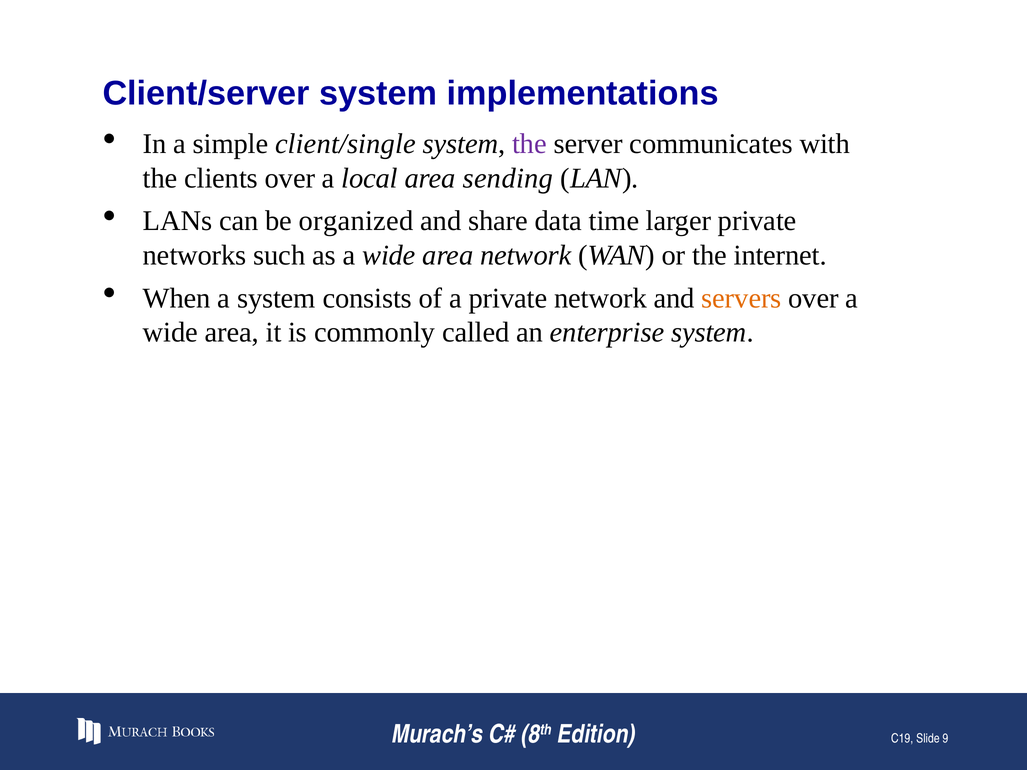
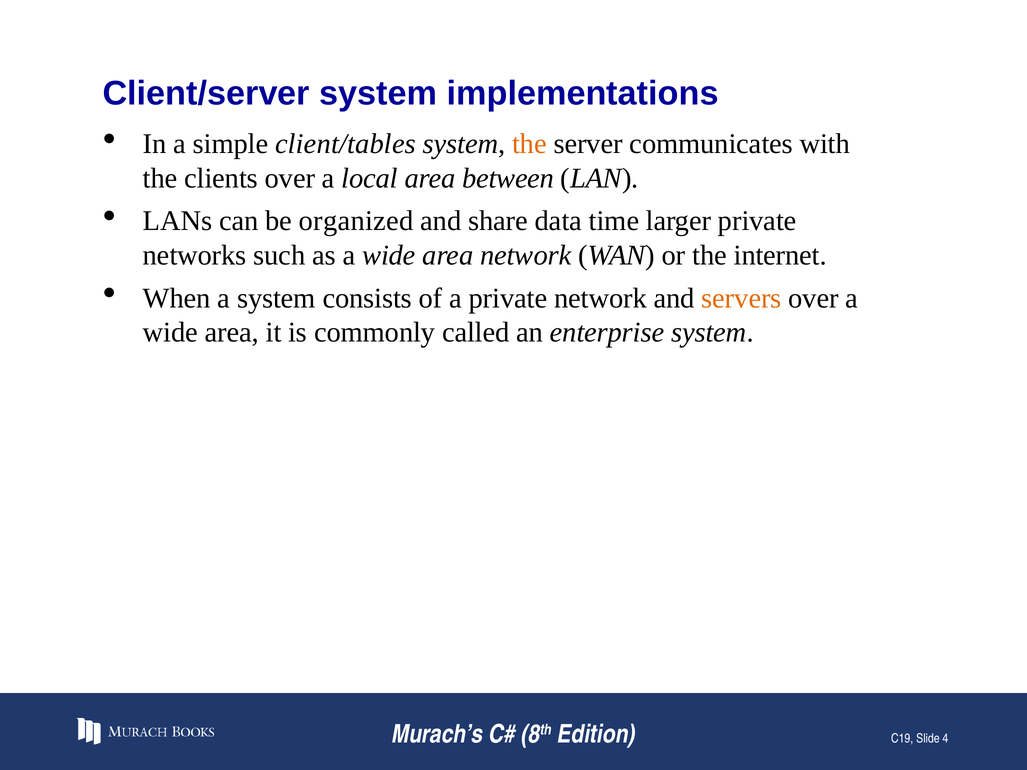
client/single: client/single -> client/tables (346, 144)
the colour: purple -> orange (529, 144)
sending: sending -> between (508, 178)
9: 9 -> 4 (945, 739)
